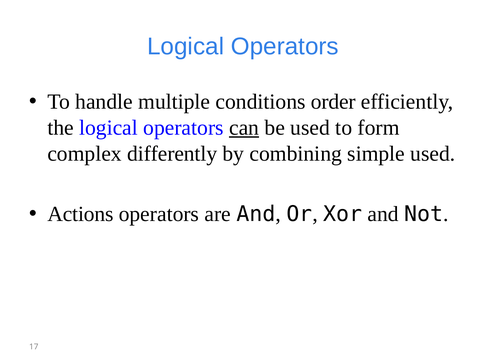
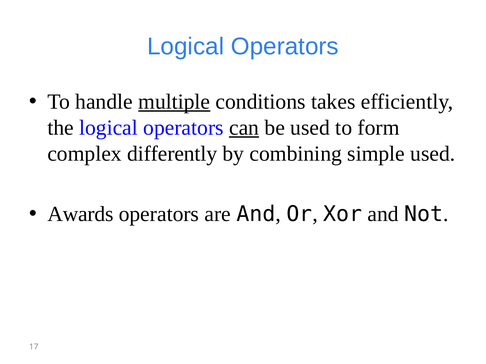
multiple underline: none -> present (174, 102)
order: order -> takes (333, 102)
Actions: Actions -> Awards (80, 214)
